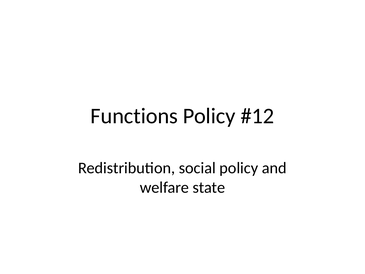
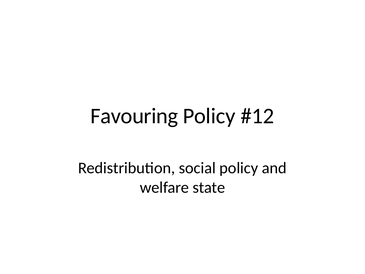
Functions: Functions -> Favouring (134, 116)
